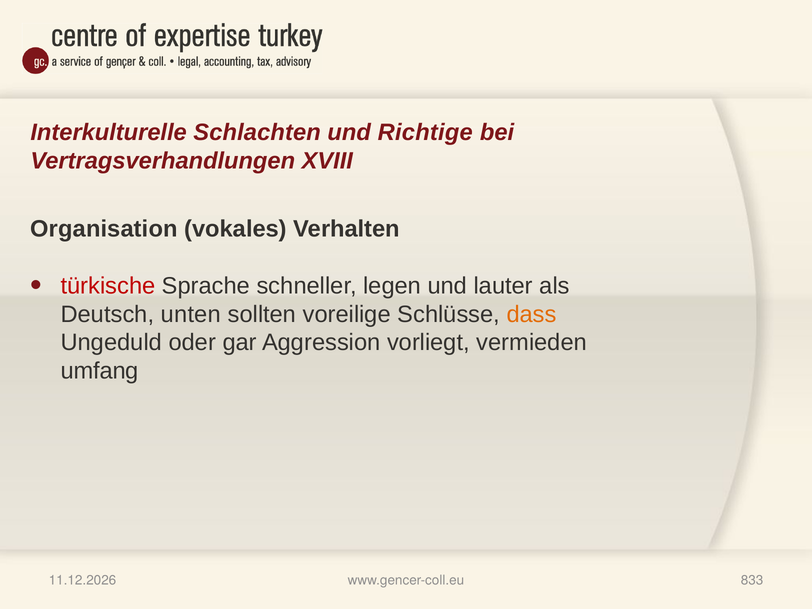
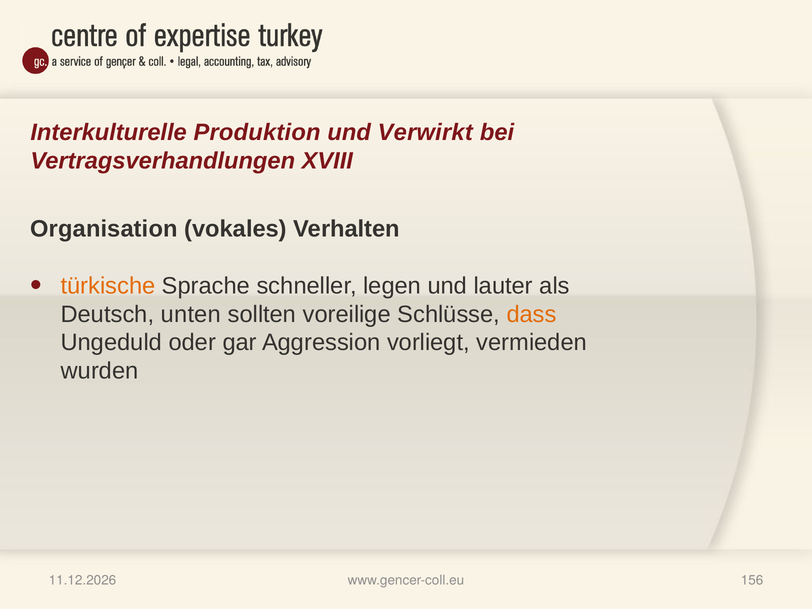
Schlachten: Schlachten -> Produktion (257, 133)
Richtige: Richtige -> Verwirkt (425, 133)
türkische colour: red -> orange (108, 286)
umfang: umfang -> wurden (100, 371)
833: 833 -> 156 (752, 580)
